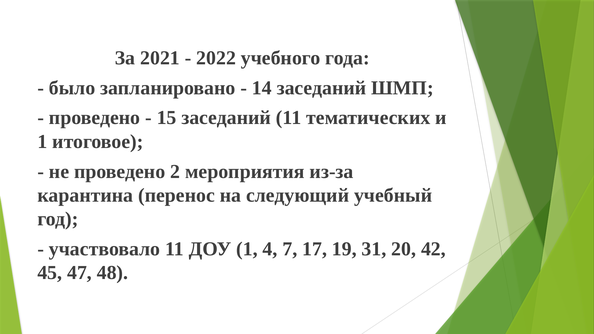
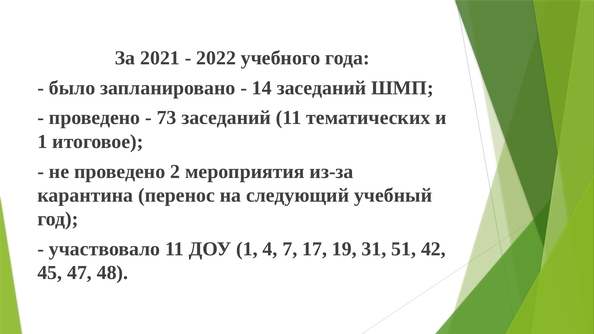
15: 15 -> 73 (167, 118)
20: 20 -> 51 (404, 249)
